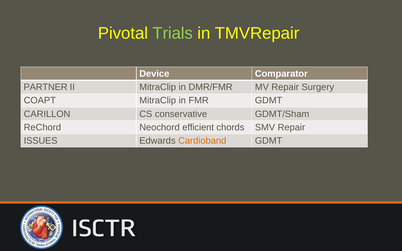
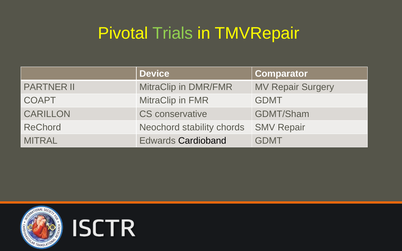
efficient: efficient -> stability (198, 127)
ISSUES: ISSUES -> MITRAL (41, 141)
Cardioband colour: orange -> black (202, 141)
